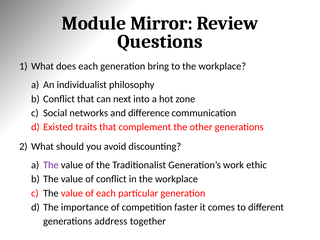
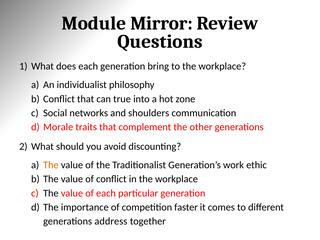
next: next -> true (122, 99)
difference: difference -> shoulders (149, 113)
Existed: Existed -> Morale (58, 127)
The colour: purple -> orange (51, 165)
